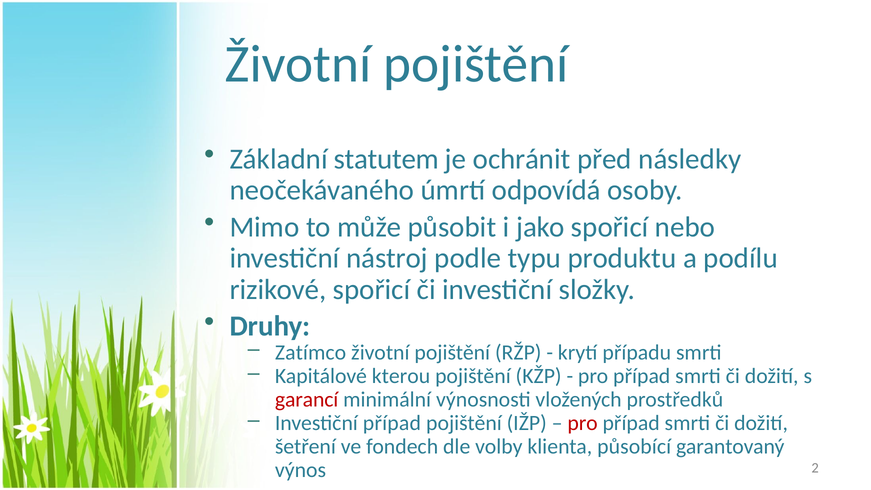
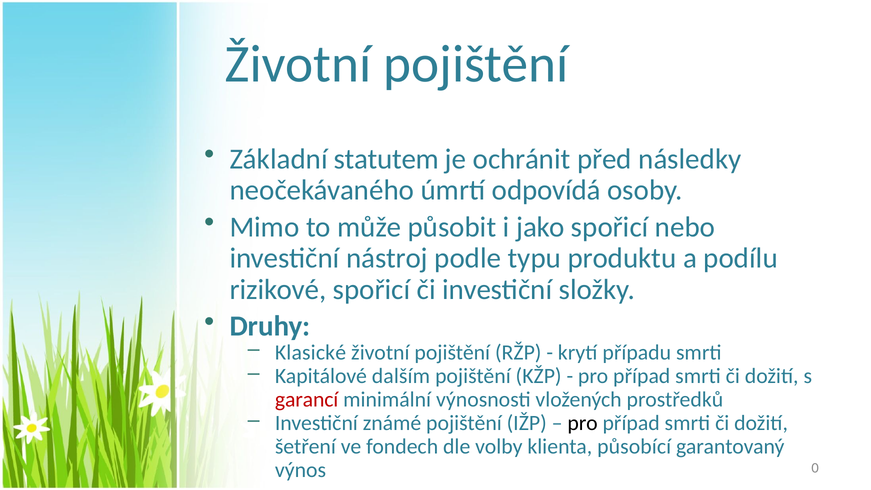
Zatímco: Zatímco -> Klasické (310, 353)
kterou: kterou -> dalším (401, 376)
Investiční případ: případ -> známé (392, 423)
pro colour: red -> black (583, 423)
2: 2 -> 0 (815, 468)
